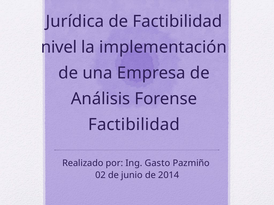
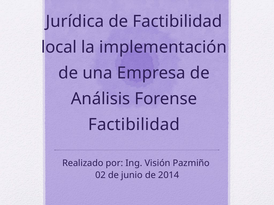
nivel: nivel -> local (59, 47)
Gasto: Gasto -> Visión (158, 163)
